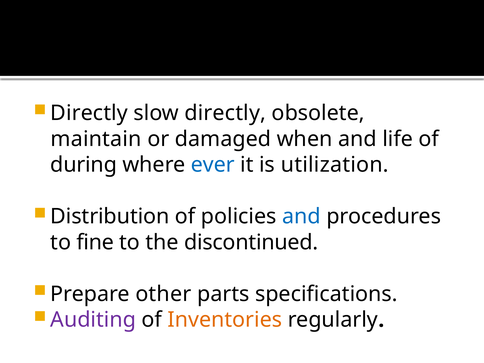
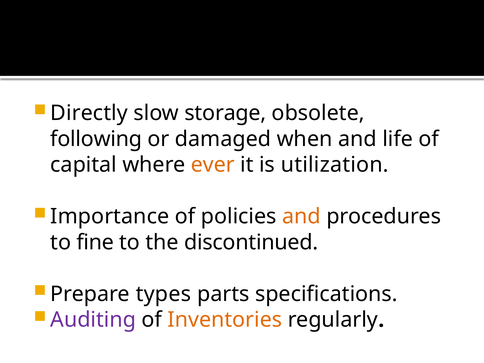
slow directly: directly -> storage (225, 113)
maintain: maintain -> following (96, 139)
during: during -> capital (84, 165)
ever colour: blue -> orange (213, 165)
Distribution: Distribution -> Importance (110, 216)
and colour: blue -> orange (302, 216)
other: other -> types (163, 294)
